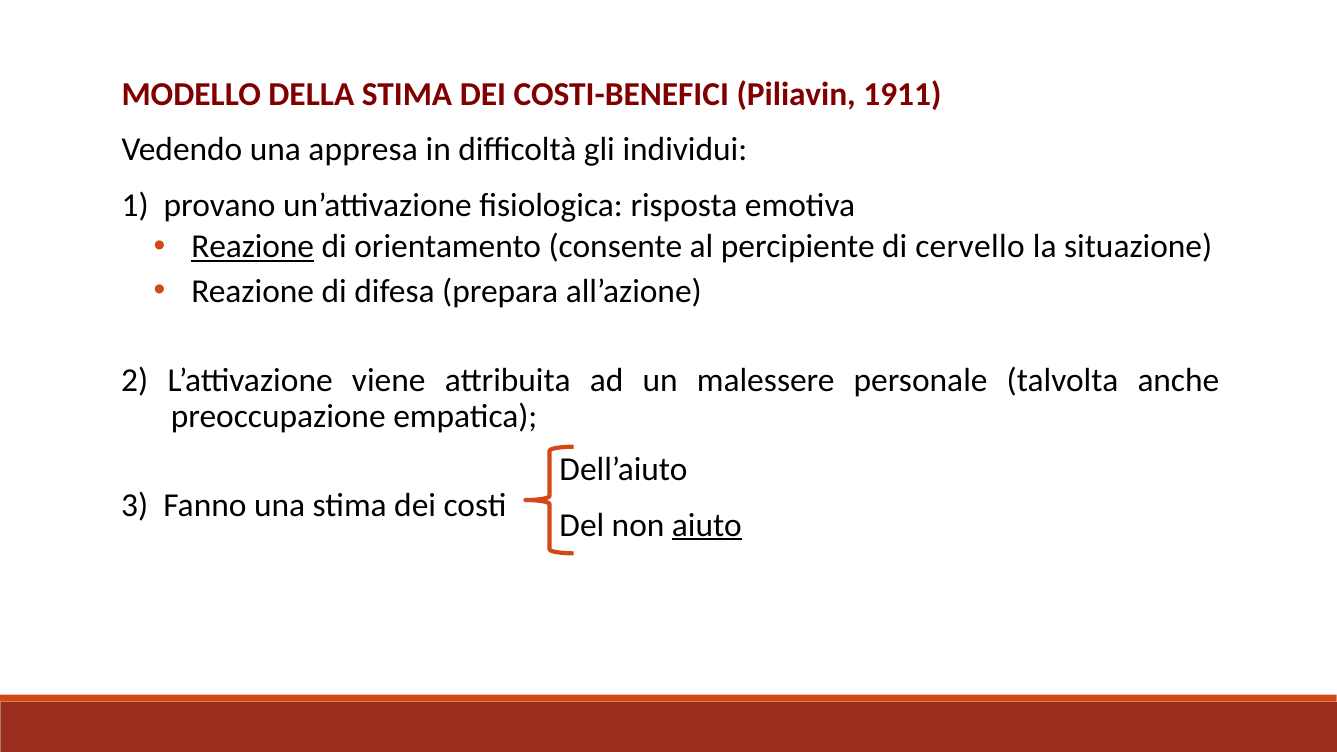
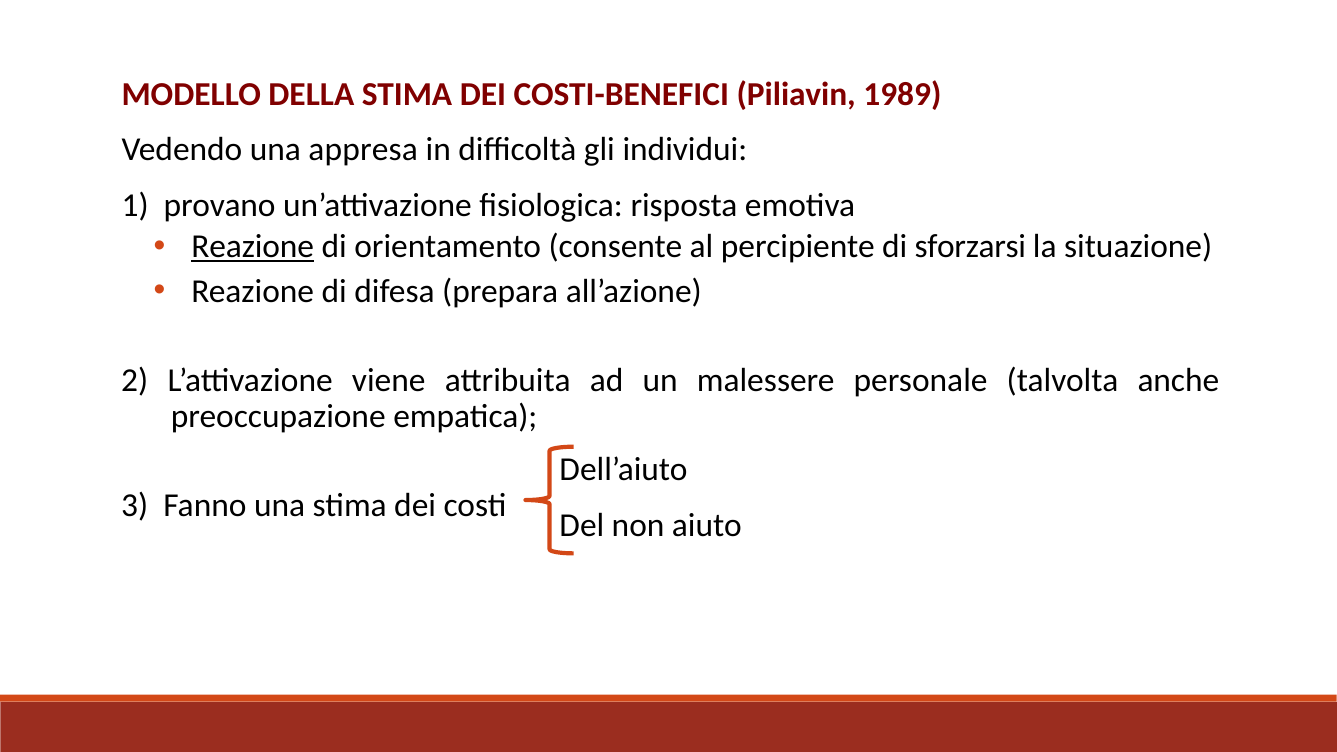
1911: 1911 -> 1989 (902, 94)
cervello: cervello -> sforzarsi (970, 247)
aiuto underline: present -> none (707, 525)
